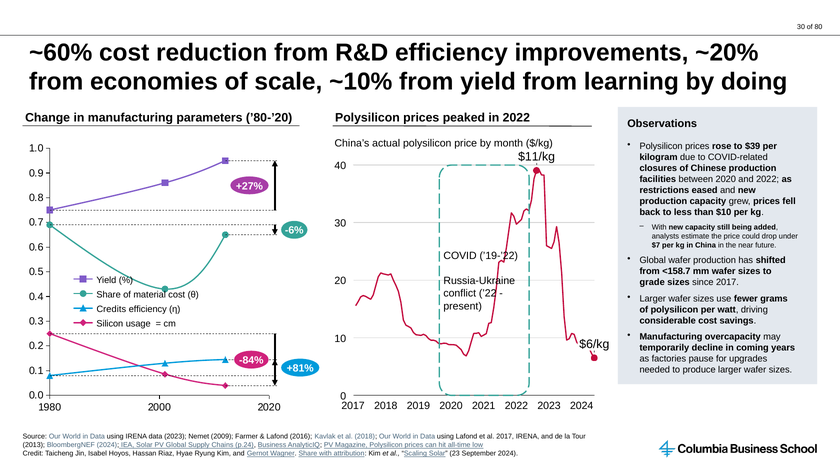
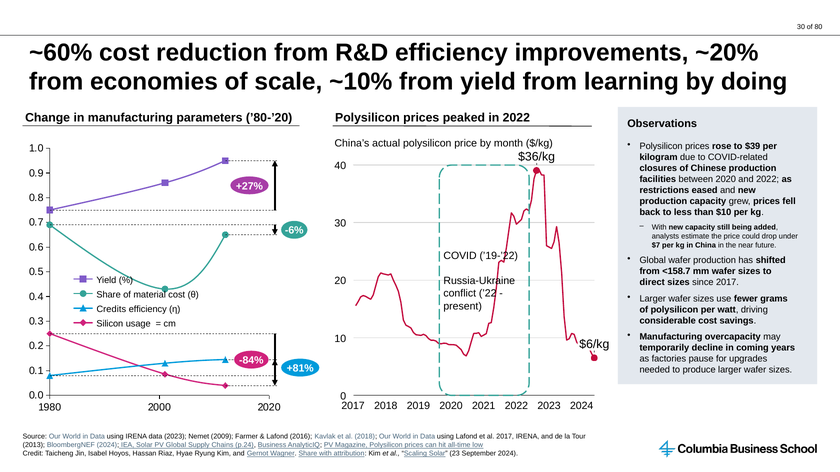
$11/kg: $11/kg -> $36/kg (537, 157)
grade: grade -> direct (652, 283)
